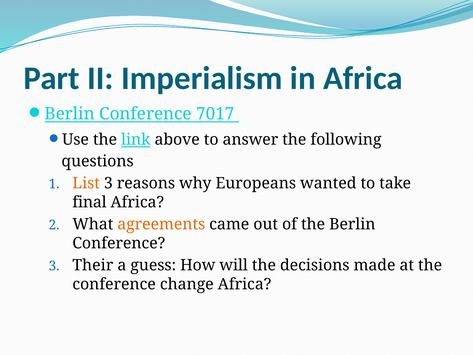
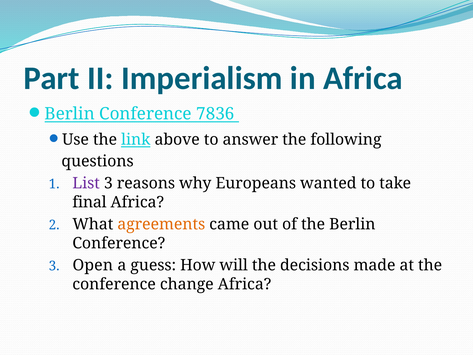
7017: 7017 -> 7836 (215, 114)
List colour: orange -> purple (86, 183)
Their: Their -> Open (93, 265)
